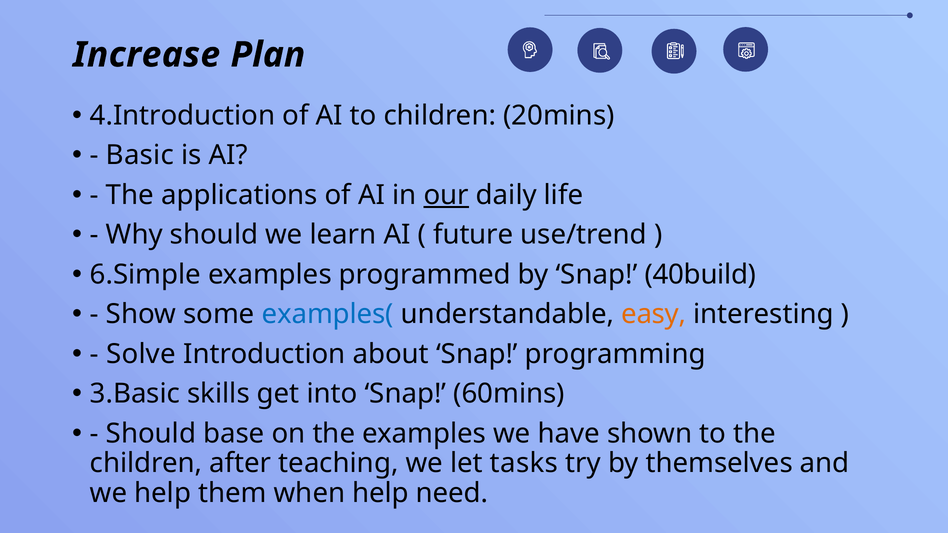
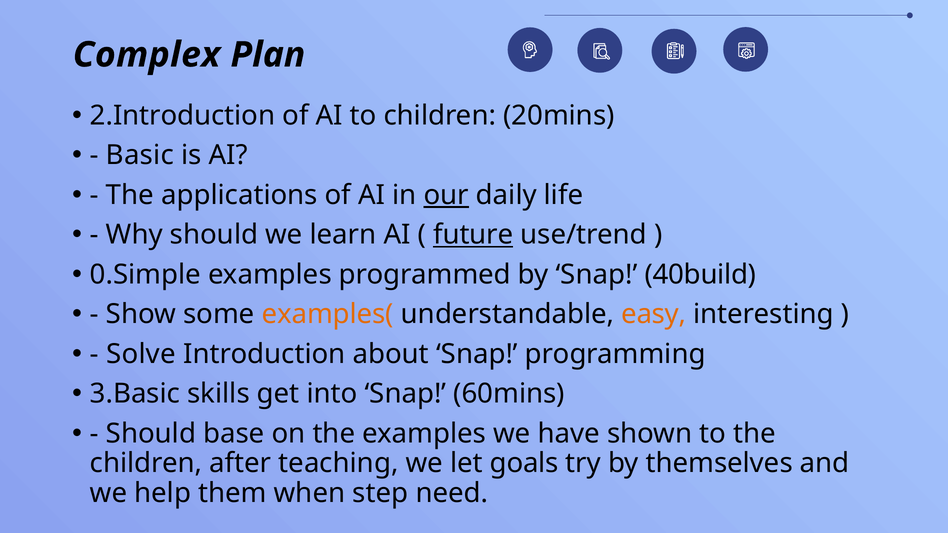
Increase: Increase -> Complex (147, 55)
4.Introduction: 4.Introduction -> 2.Introduction (183, 116)
future underline: none -> present (473, 235)
6.Simple: 6.Simple -> 0.Simple (145, 275)
examples( colour: blue -> orange (328, 314)
tasks: tasks -> goals (524, 464)
when help: help -> step (380, 493)
